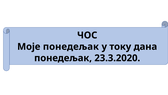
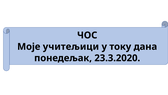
Моје понедељак: понедељак -> учитељици (71, 46)
